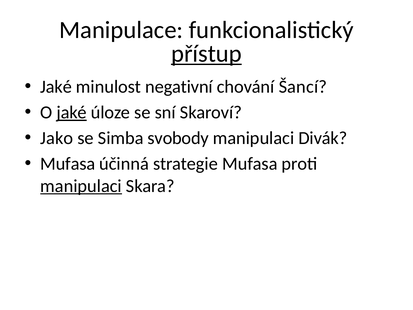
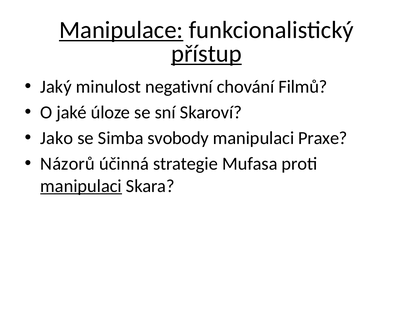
Manipulace underline: none -> present (121, 30)
Jaké: Jaké -> Jaký (56, 87)
Šancí: Šancí -> Filmů (303, 87)
jaké underline: present -> none (72, 112)
Divák: Divák -> Praxe (323, 138)
Mufasa: Mufasa -> Názorů (68, 164)
